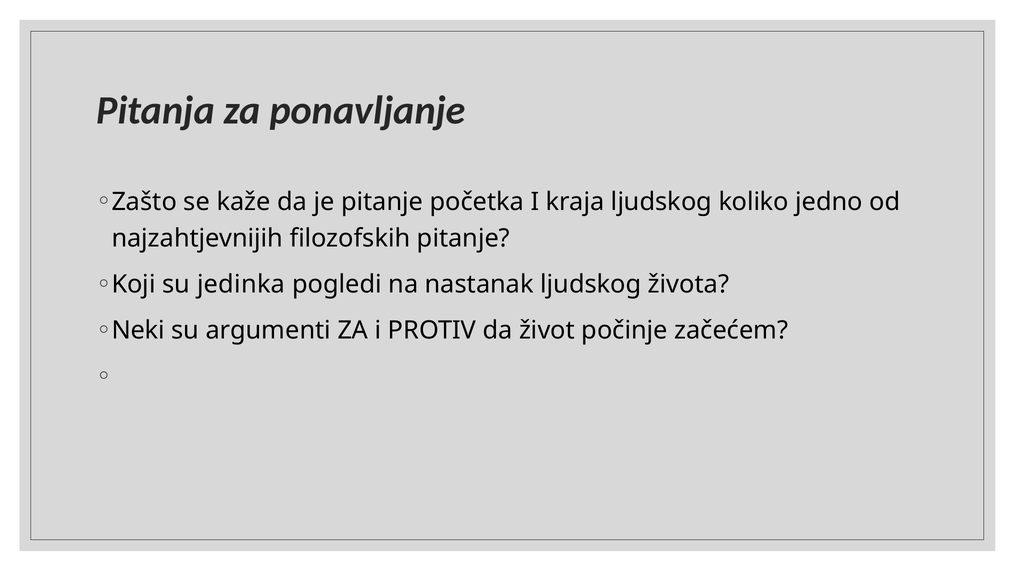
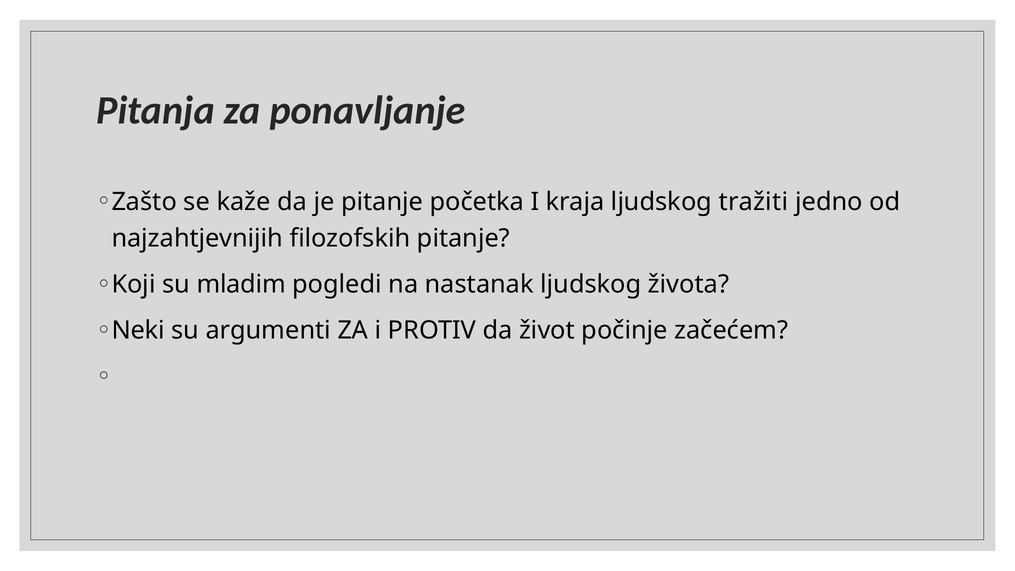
koliko: koliko -> tražiti (753, 202)
jedinka: jedinka -> mladim (241, 284)
